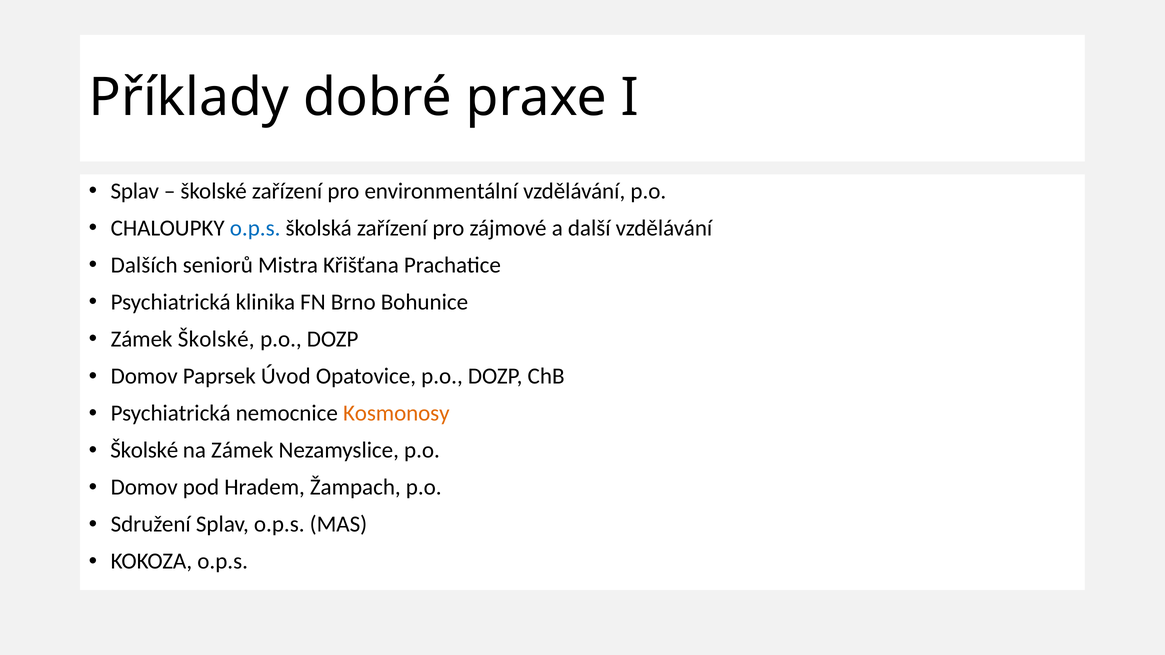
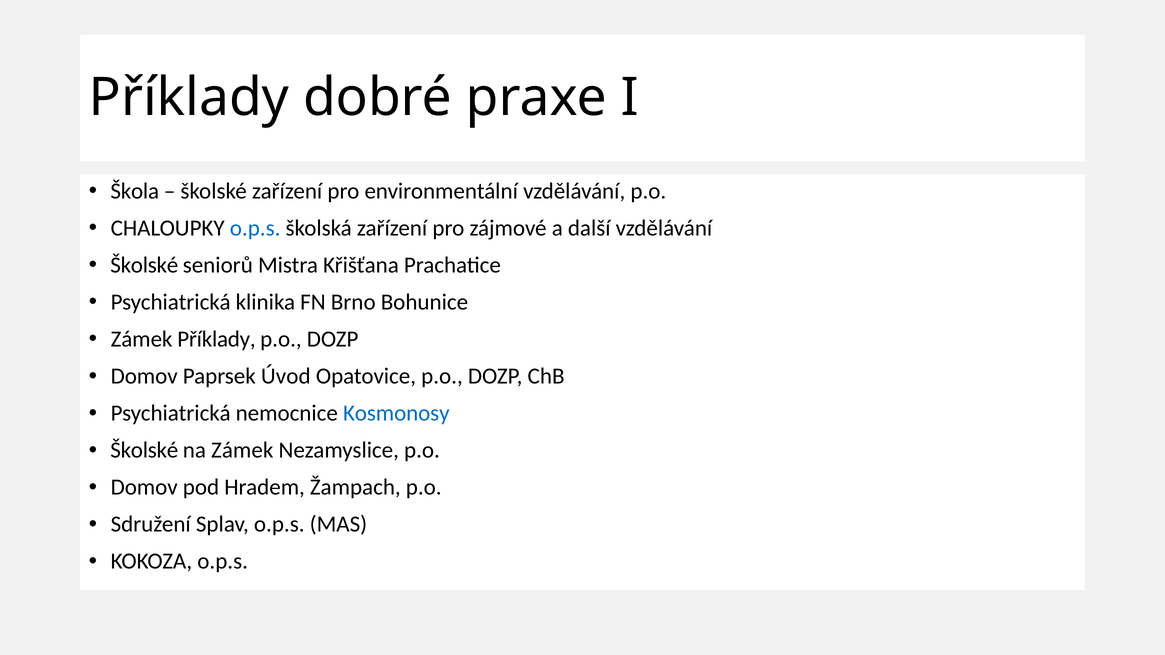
Splav: Splav -> Škola (135, 191)
Dalších: Dalších -> Školské (144, 265)
Zámek Školské: Školské -> Příklady (216, 339)
Kosmonosy colour: orange -> blue (396, 413)
